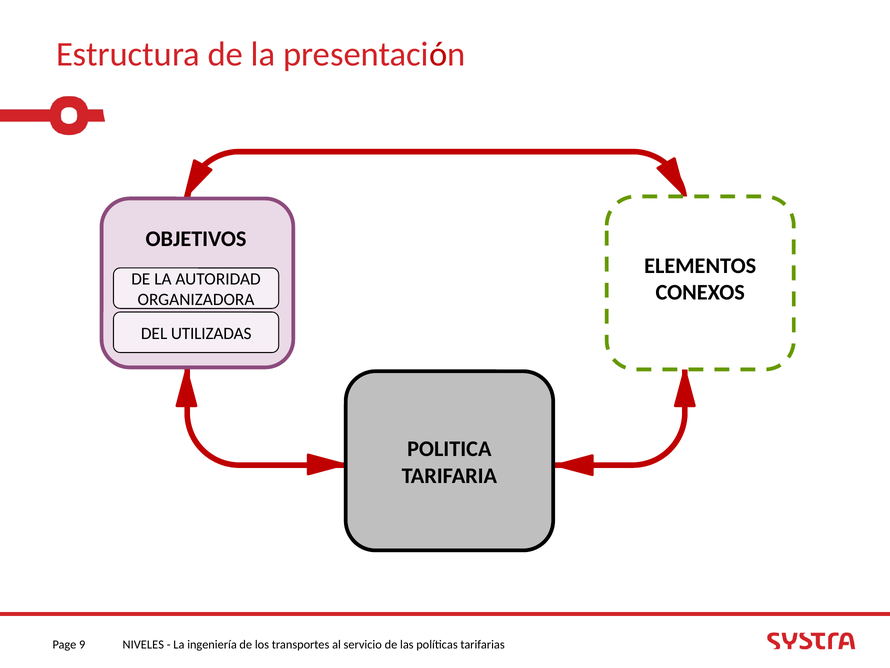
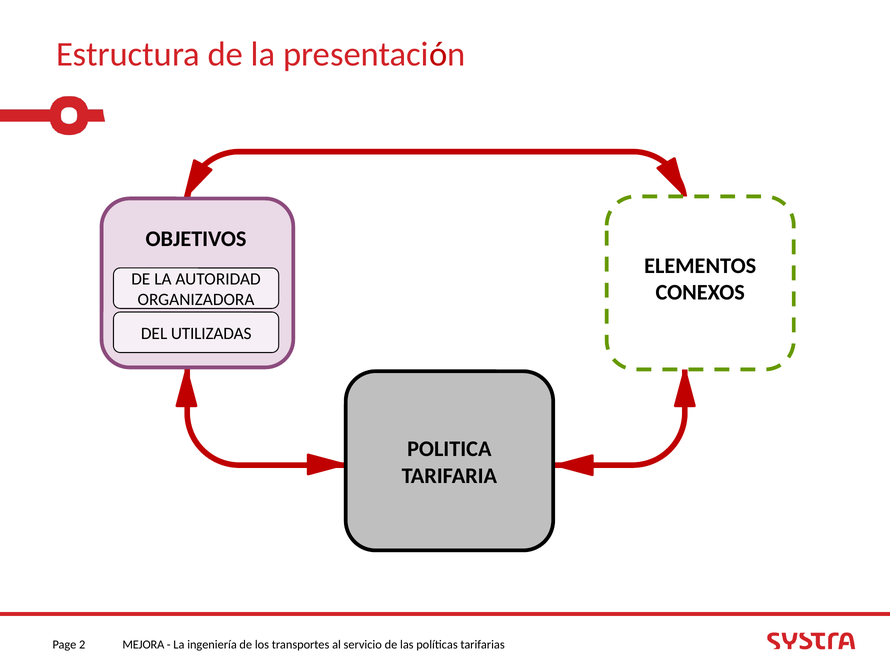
9: 9 -> 2 (82, 644)
NIVELES: NIVELES -> MEJORA (143, 644)
